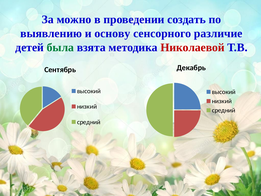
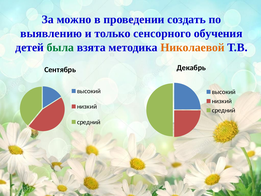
основу: основу -> только (112, 33)
различие: различие -> обучения (218, 33)
Николаевой colour: red -> orange (192, 47)
